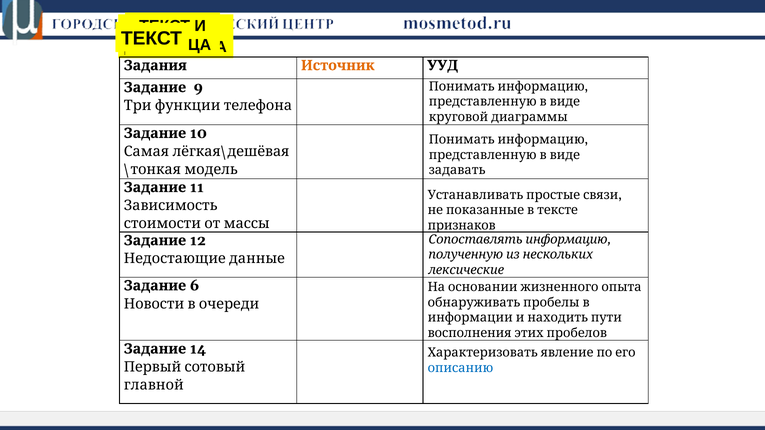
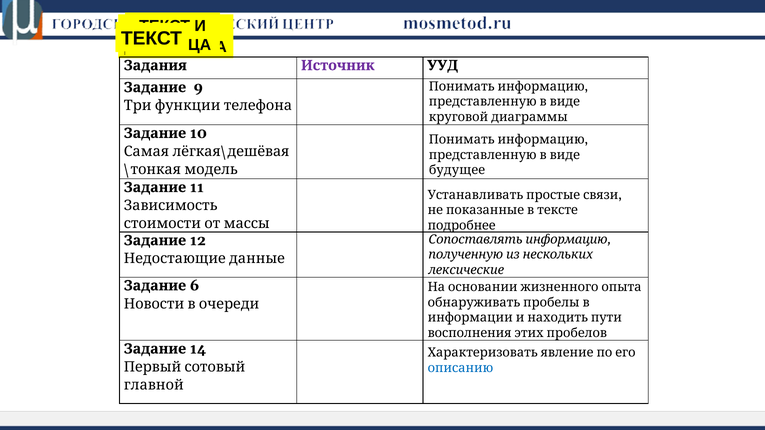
Источник colour: orange -> purple (338, 66)
задавать: задавать -> будущее (457, 170)
признаков: признаков -> подробнее (462, 226)
